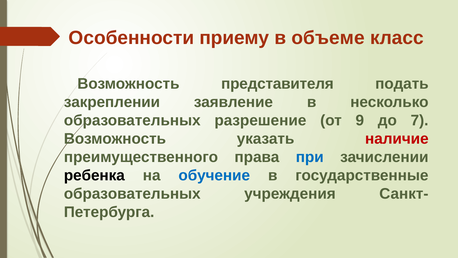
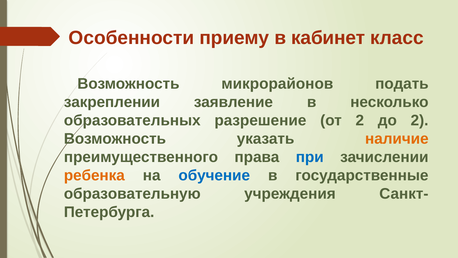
объеме: объеме -> кабинет (328, 38)
представителя: представителя -> микрорайонов (277, 84)
от 9: 9 -> 2 (360, 120)
до 7: 7 -> 2 (420, 120)
наличие colour: red -> orange (397, 139)
ребенка colour: black -> orange (94, 175)
образовательных: образовательных -> образовательную (132, 194)
